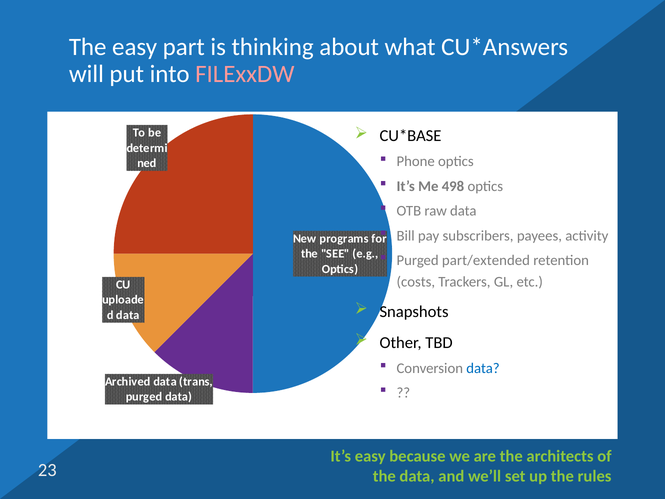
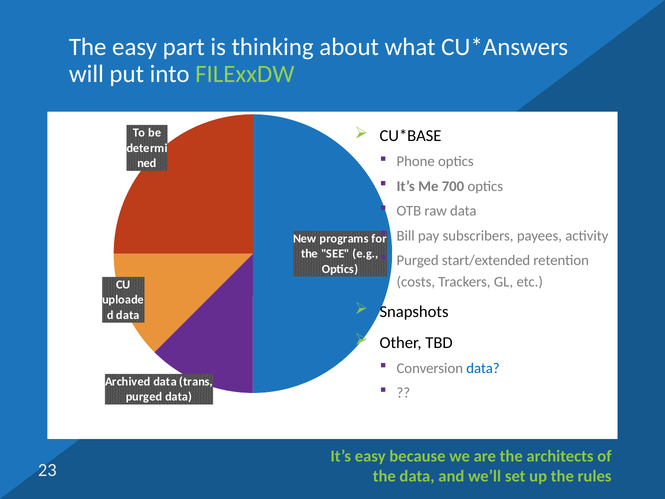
FILExxDW colour: pink -> light green (245, 74)
498: 498 -> 700 (453, 186)
part/extended: part/extended -> start/extended (486, 260)
